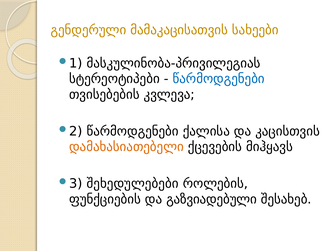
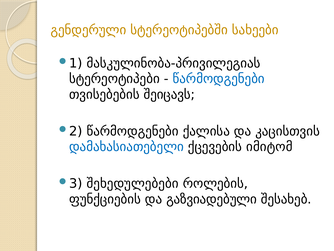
მამაკაცისათვის: მამაკაცისათვის -> სტერეოტიპებში (179, 30)
კვლევა: კვლევა -> შეიცავს (169, 94)
დამახასიათებელი colour: orange -> blue (126, 147)
მიჰყავს: მიჰყავს -> იმიტომ (269, 147)
